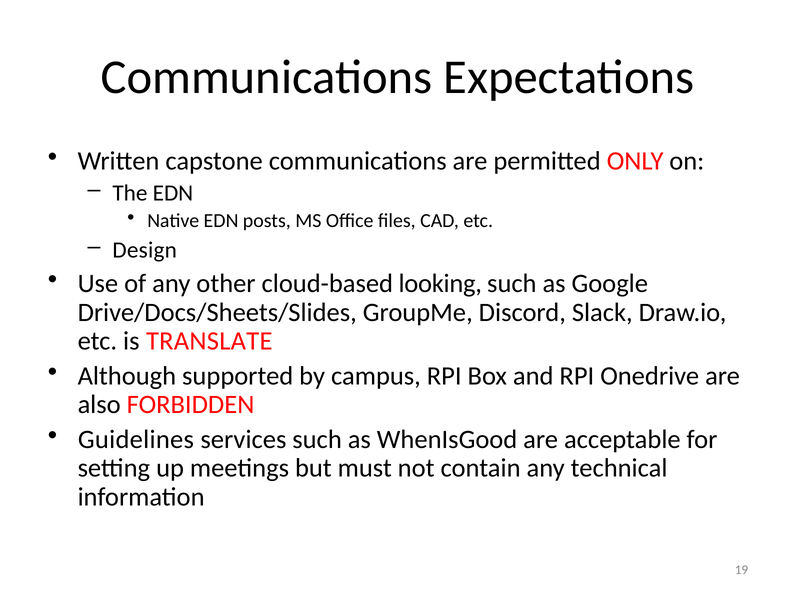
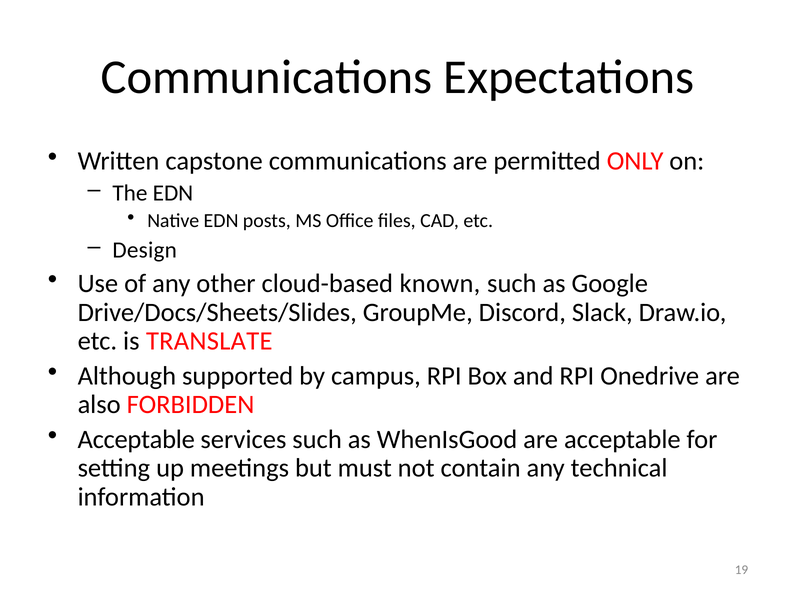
looking: looking -> known (440, 284)
Guidelines: Guidelines -> Acceptable (136, 440)
